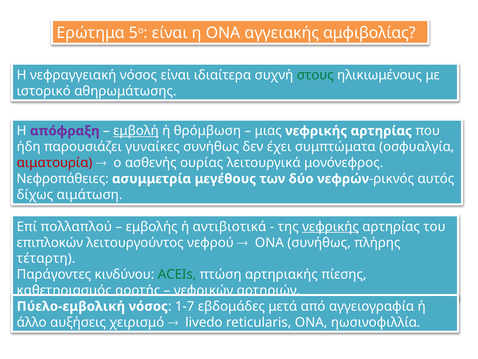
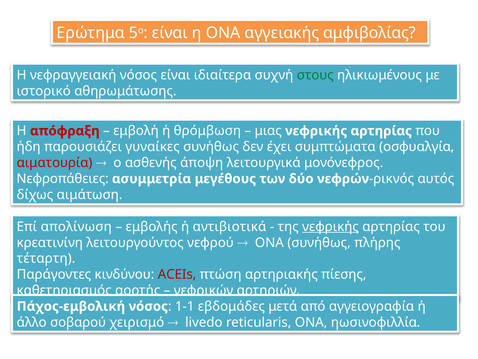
απόφραξη colour: purple -> red (65, 131)
εμβολή underline: present -> none (136, 131)
ουρίας: ουρίας -> άποψη (202, 163)
πολλαπλού: πολλαπλού -> απολίνωση (76, 226)
επιπλοκών: επιπλοκών -> κρεατινίνη (50, 242)
ACEIs colour: green -> red (177, 274)
Πύελο-εμβολική: Πύελο-εμβολική -> Πάχος-εμβολική (71, 306)
1-7: 1-7 -> 1-1 (185, 306)
αυξήσεις: αυξήσεις -> σοβαρού (78, 322)
